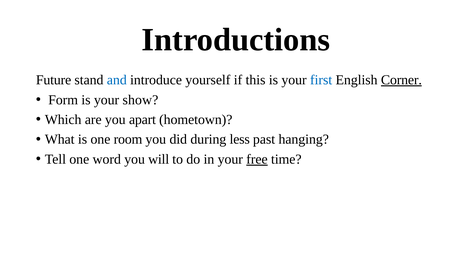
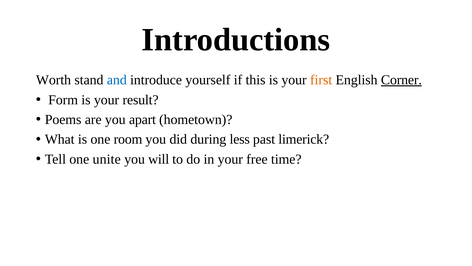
Future: Future -> Worth (54, 80)
first colour: blue -> orange (321, 80)
show: show -> result (141, 100)
Which: Which -> Poems (63, 119)
hanging: hanging -> limerick (304, 139)
word: word -> unite (107, 159)
free underline: present -> none (257, 159)
